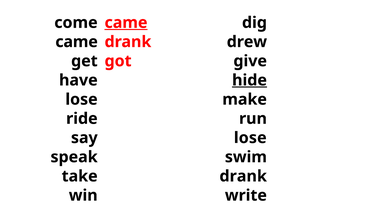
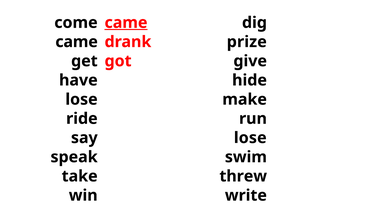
drew: drew -> prize (247, 42)
hide underline: present -> none (250, 80)
drank: drank -> threw (243, 176)
